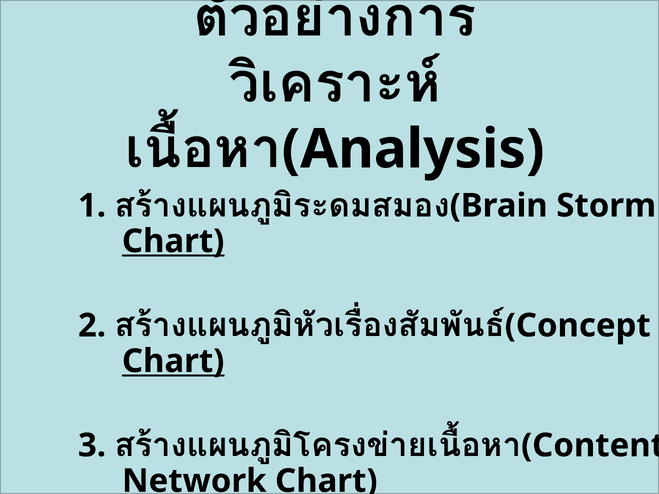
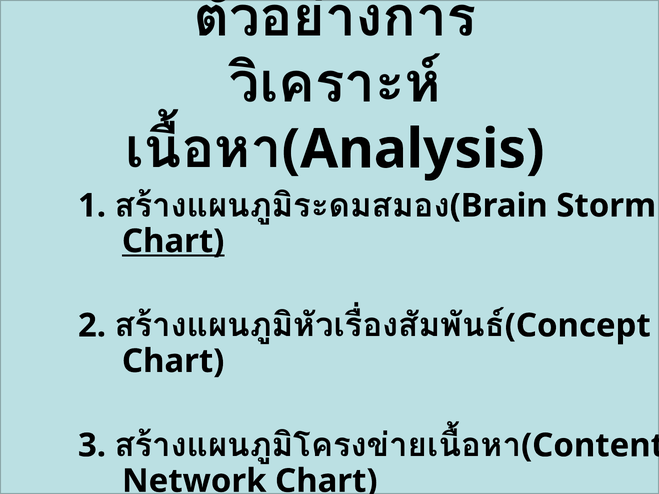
Chart underline: present -> none (173, 361)
